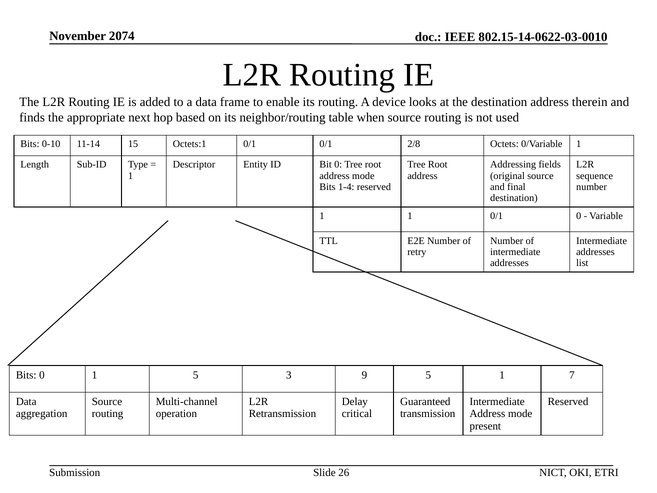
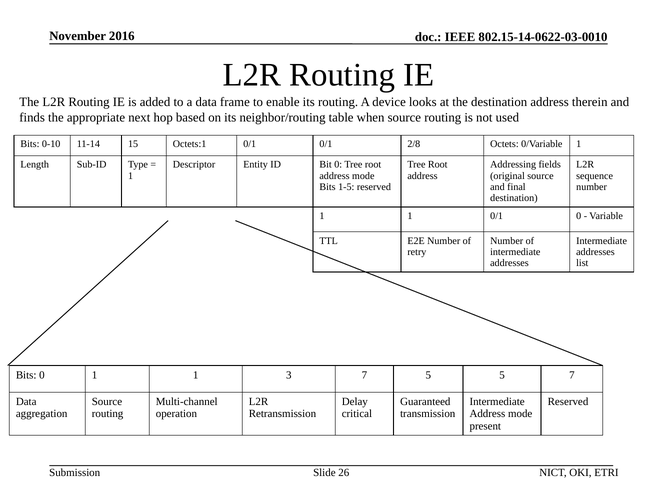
2074: 2074 -> 2016 (122, 36)
1-4: 1-4 -> 1-5 (346, 187)
0 1 5: 5 -> 1 (196, 375)
3 9: 9 -> 7 (364, 375)
5 1: 1 -> 5 (502, 375)
